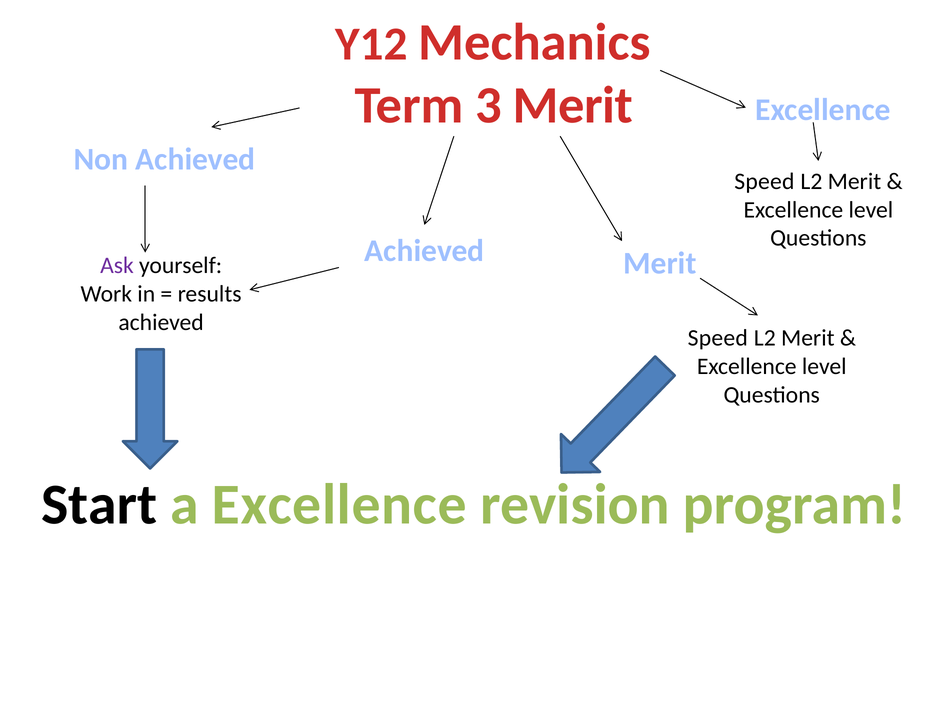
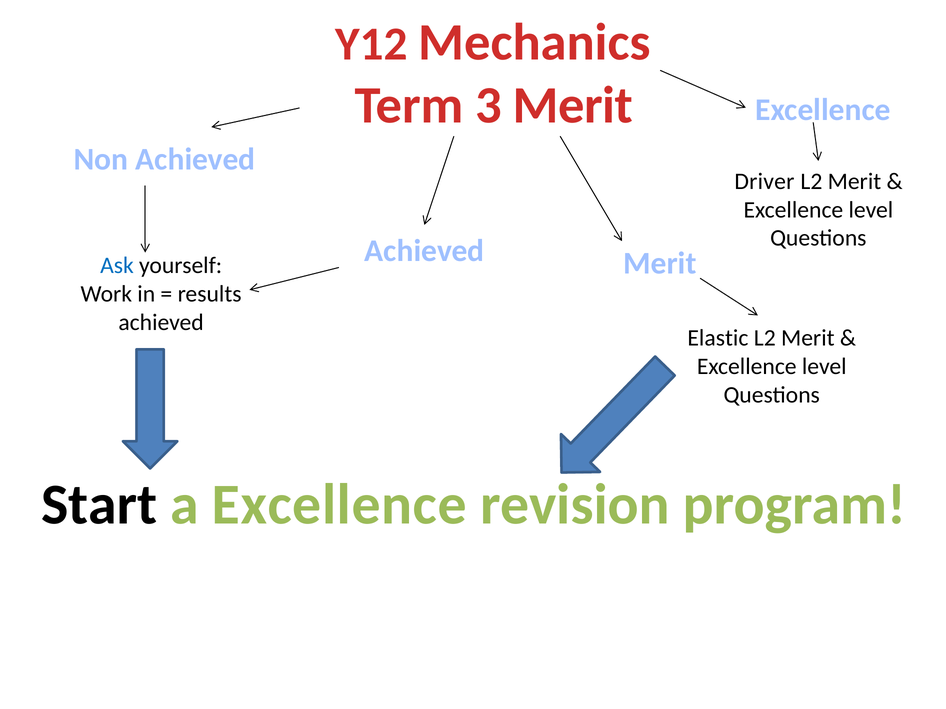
Speed: Speed -> Driver (764, 182)
Ask colour: purple -> blue (117, 266)
Speed: Speed -> Elastic (718, 338)
